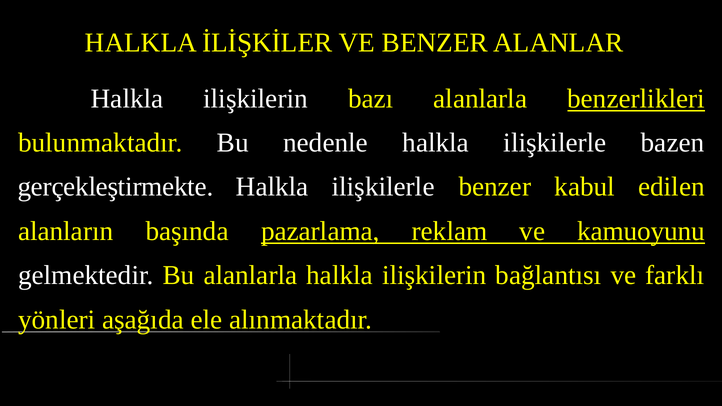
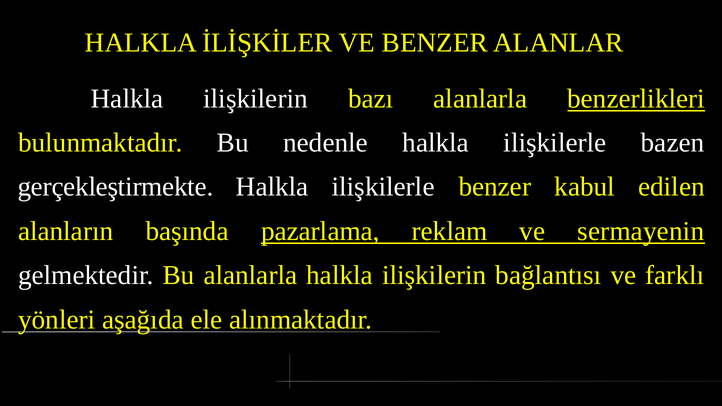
kamuoyunu: kamuoyunu -> sermayenin (641, 231)
